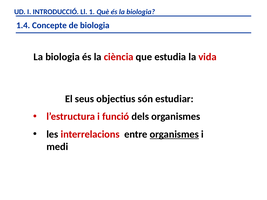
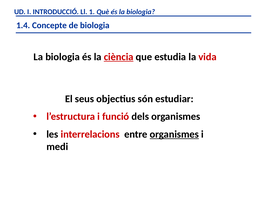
ciència underline: none -> present (119, 57)
